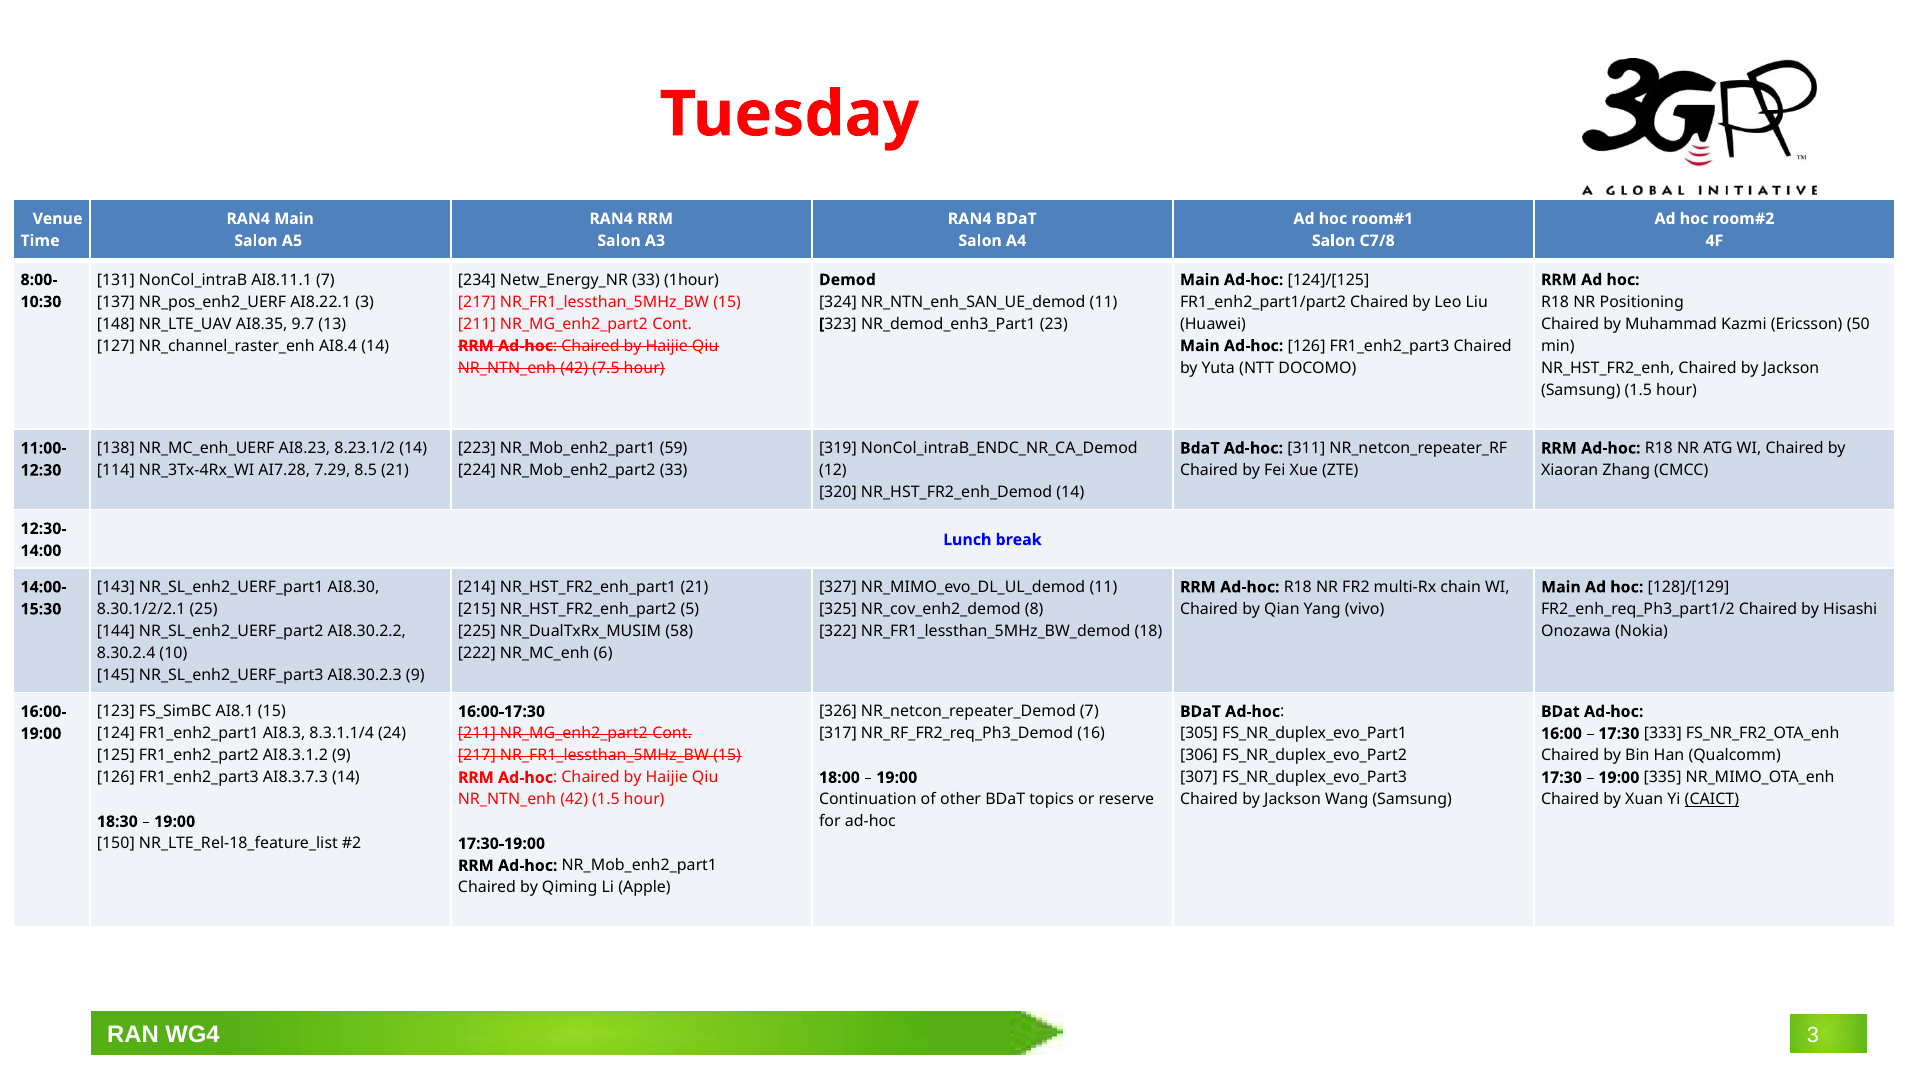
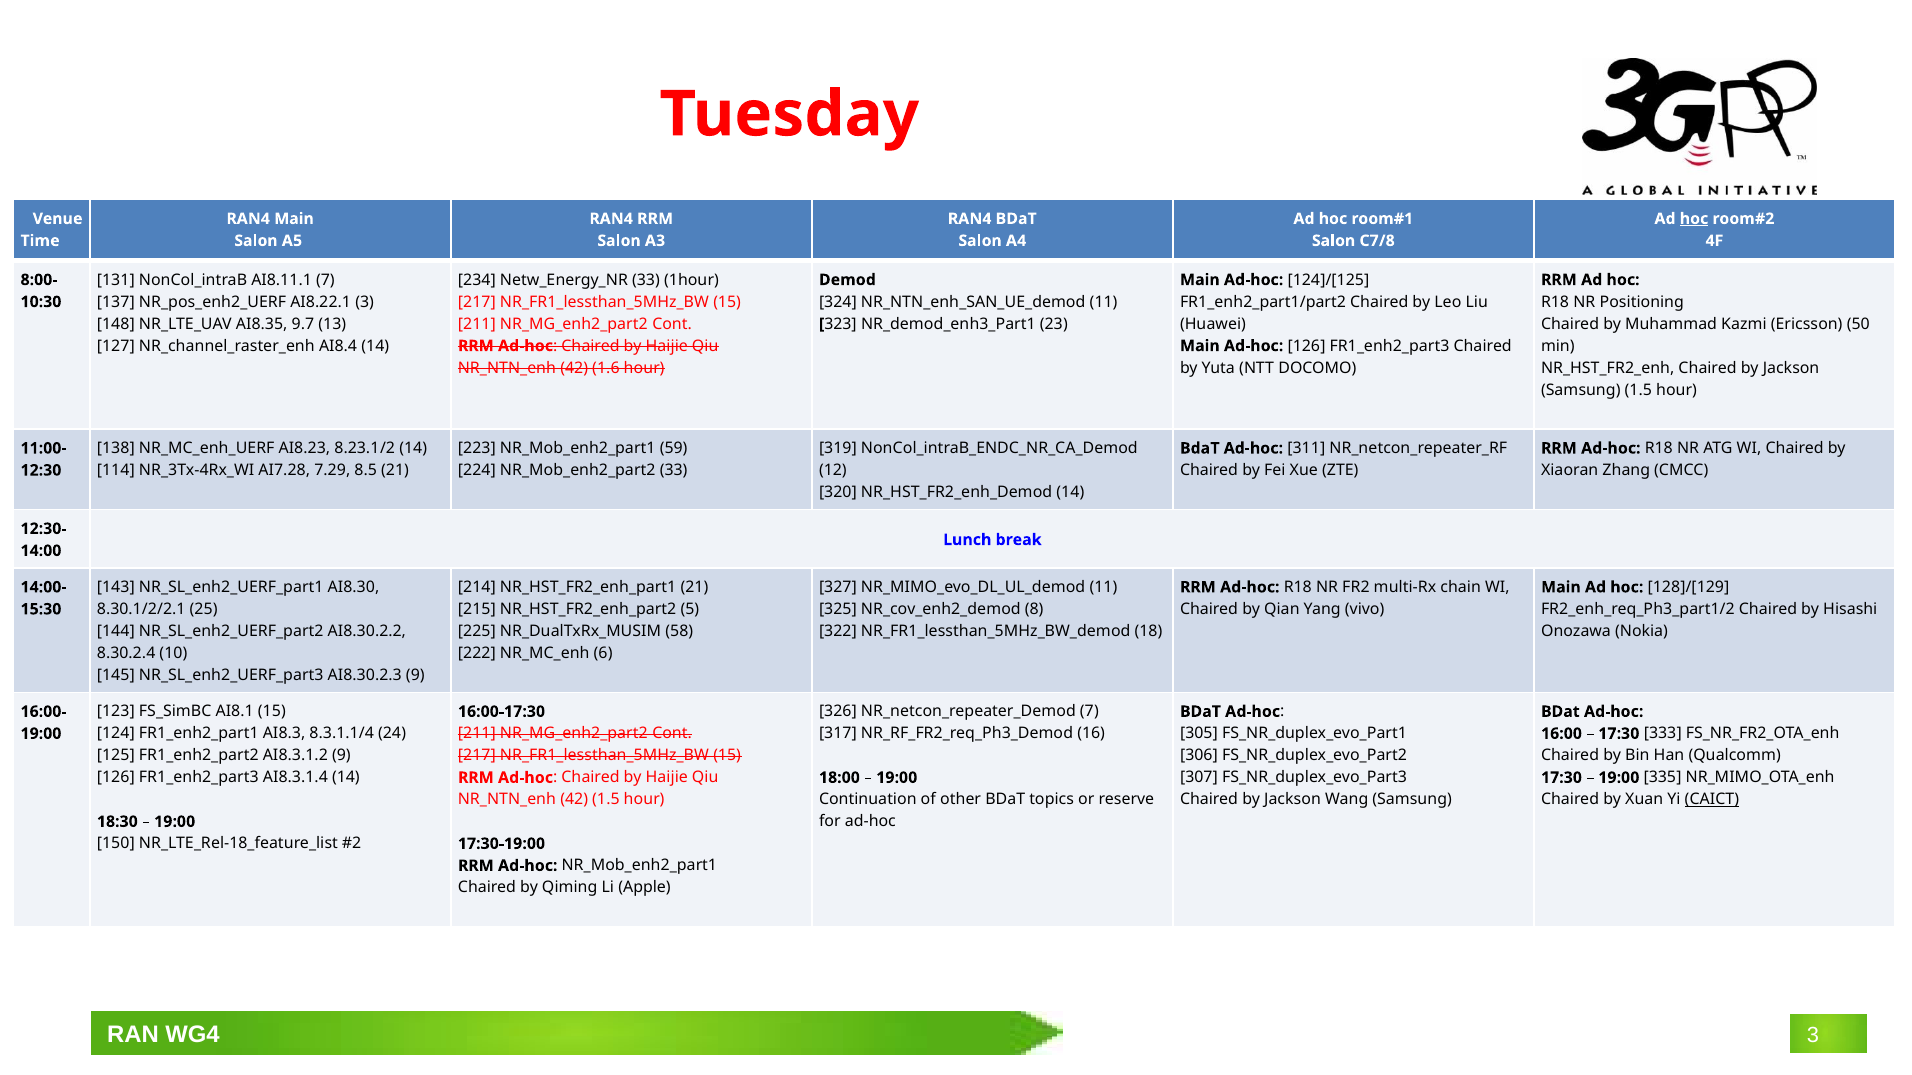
hoc underline: none -> present (1694, 219)
7.5: 7.5 -> 1.6 (606, 368)
AI8.3.7.3: AI8.3.7.3 -> AI8.3.1.4 (295, 778)
